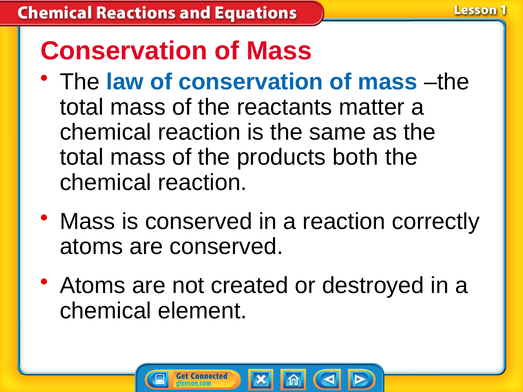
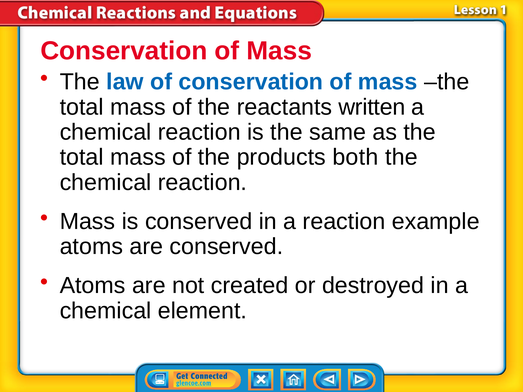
matter: matter -> written (372, 107)
correctly: correctly -> example (436, 222)
